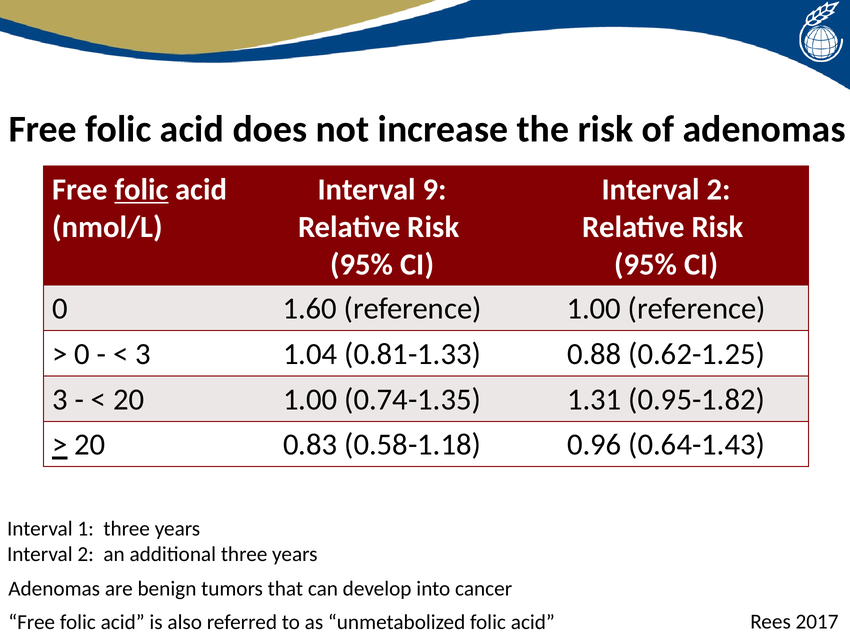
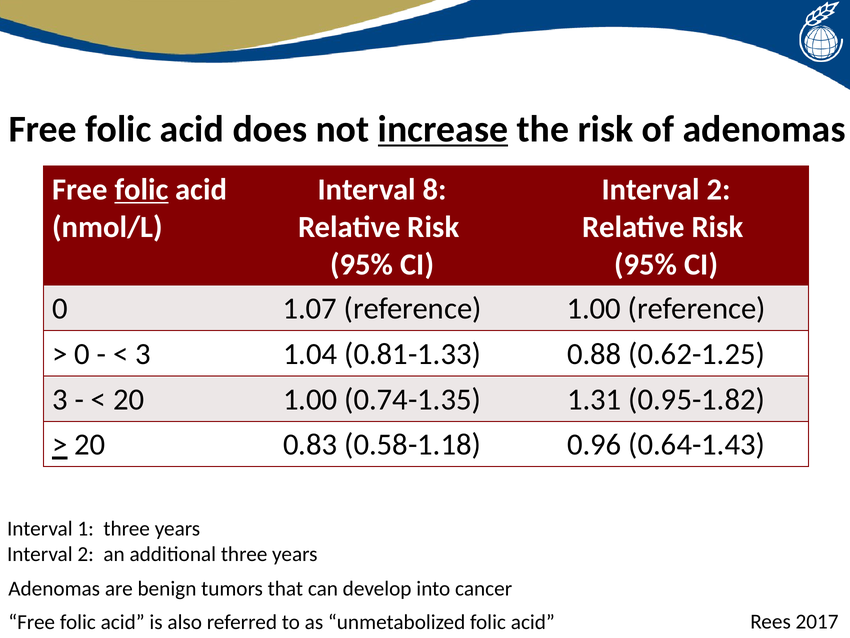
increase underline: none -> present (443, 129)
9: 9 -> 8 (435, 189)
1.60: 1.60 -> 1.07 (310, 308)
